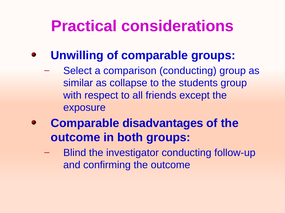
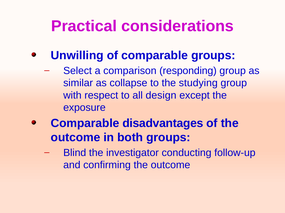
comparison conducting: conducting -> responding (188, 71)
students: students -> studying (198, 83)
friends: friends -> design (161, 96)
